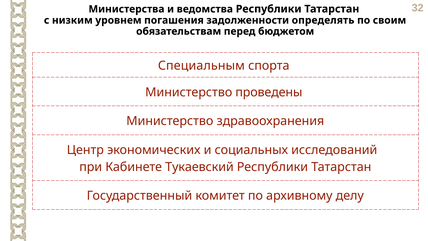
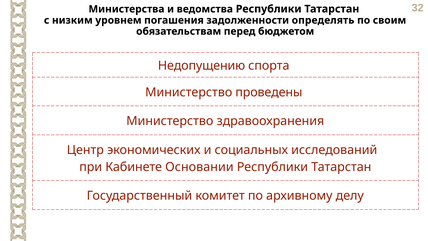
Специальным: Специальным -> Недопущению (202, 66)
Тукаевский: Тукаевский -> Основании (199, 167)
